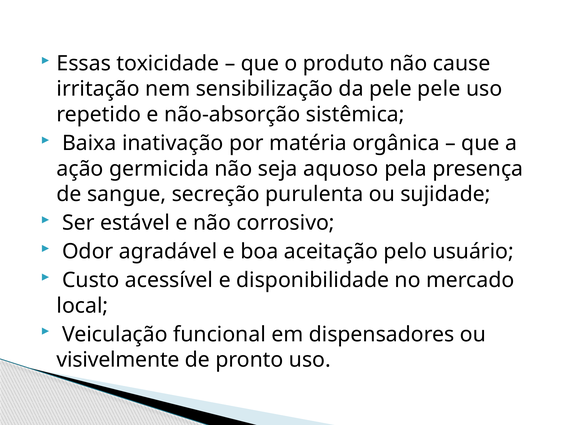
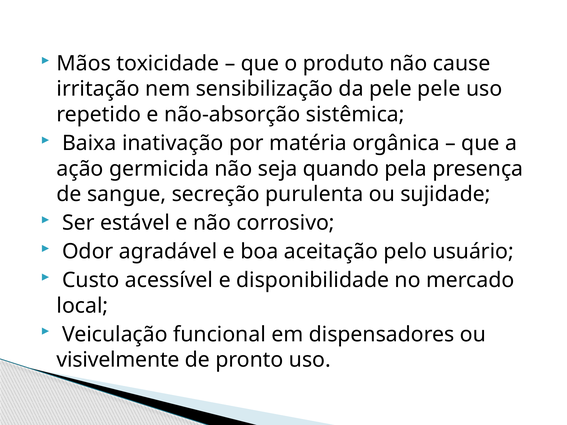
Essas: Essas -> Mãos (84, 63)
aquoso: aquoso -> quando (341, 169)
